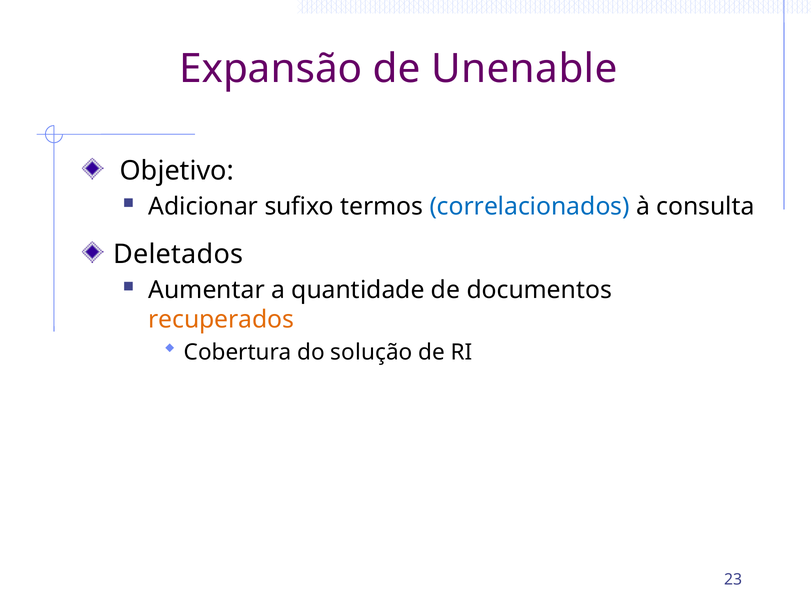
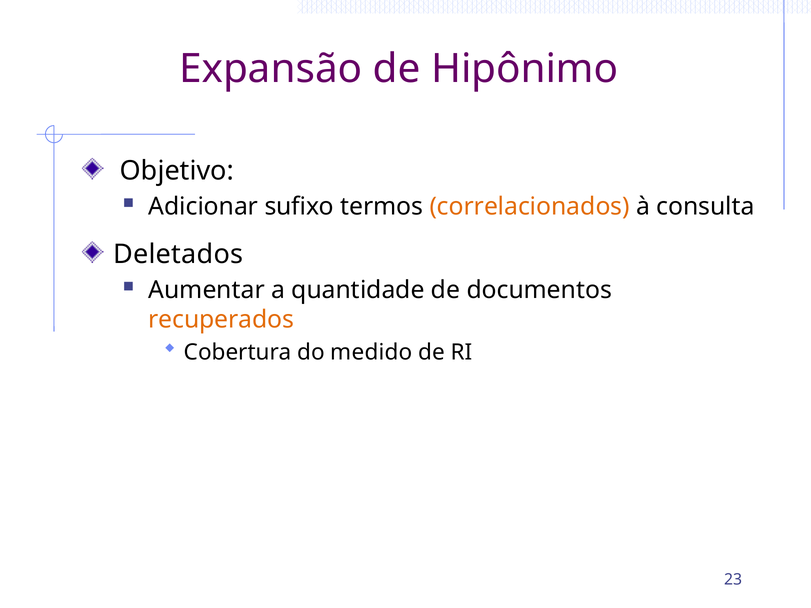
Unenable: Unenable -> Hipônimo (525, 69)
correlacionados colour: blue -> orange (530, 207)
solução: solução -> medido (371, 353)
